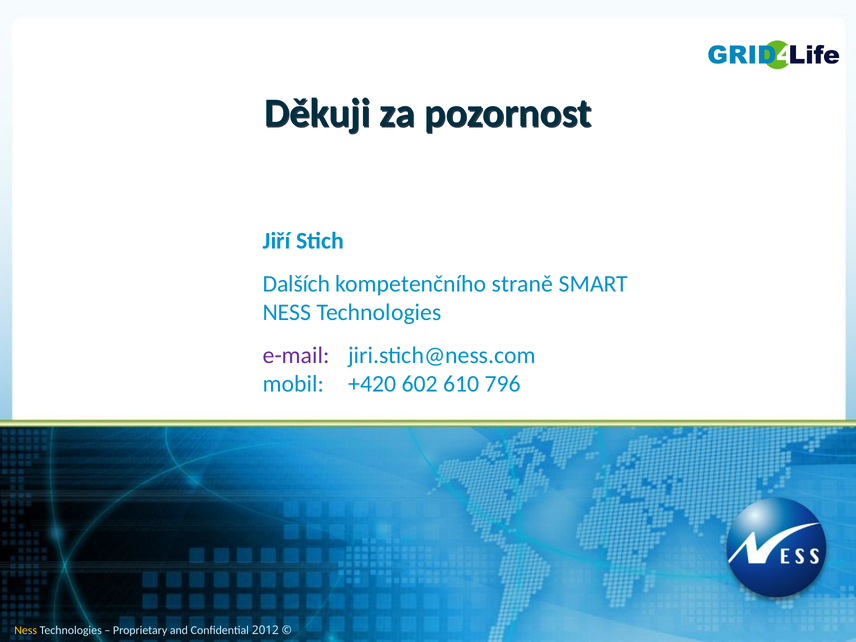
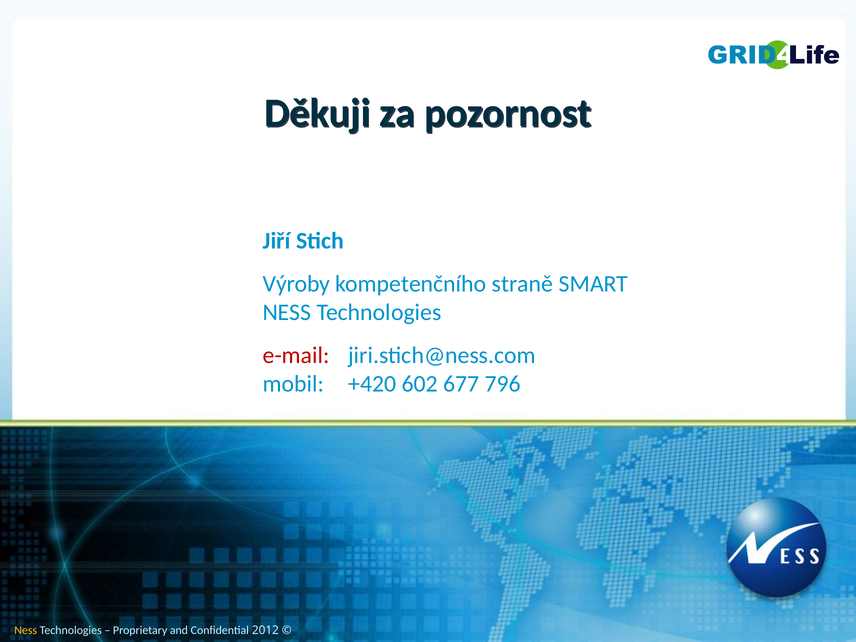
Dalších: Dalších -> Výroby (296, 284)
e-mail colour: purple -> red (296, 355)
610: 610 -> 677 (461, 384)
